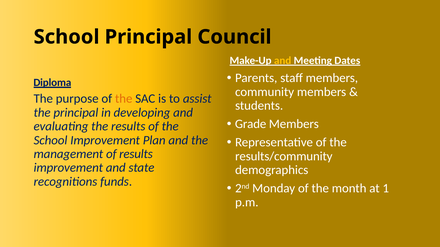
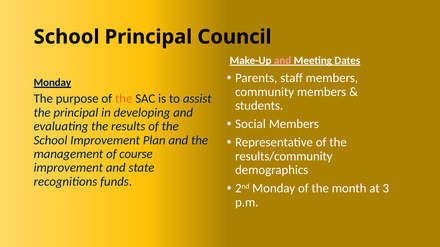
and colour: yellow -> pink (283, 61)
Diploma: Diploma -> Monday (52, 83)
Grade: Grade -> Social (250, 124)
of results: results -> course (136, 154)
1: 1 -> 3 (386, 189)
